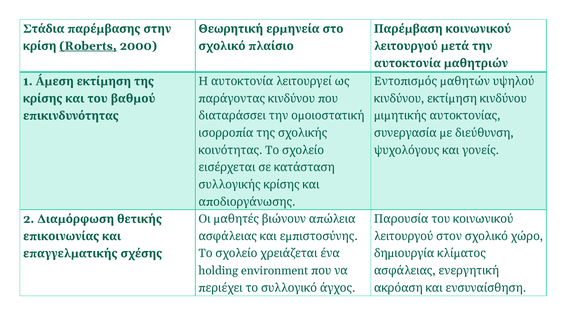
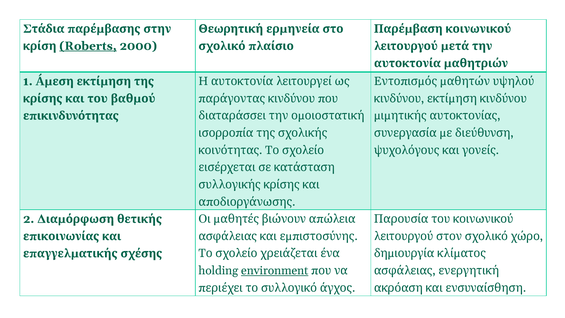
environment underline: none -> present (275, 270)
